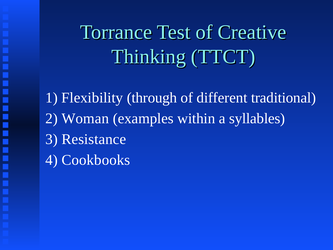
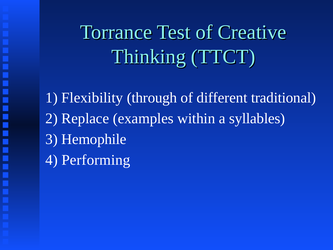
Woman: Woman -> Replace (85, 118)
Resistance: Resistance -> Hemophile (94, 139)
Cookbooks: Cookbooks -> Performing (96, 160)
